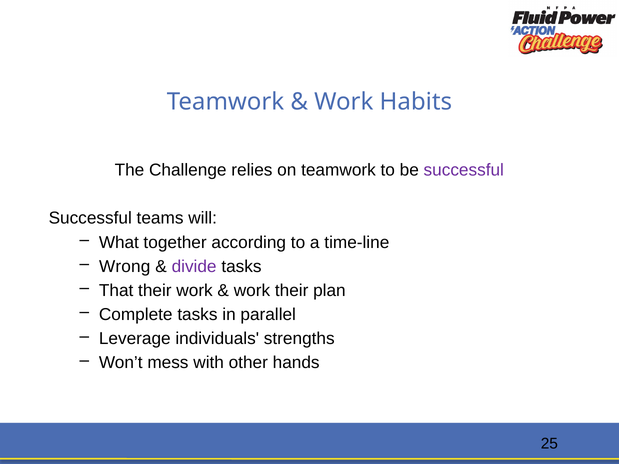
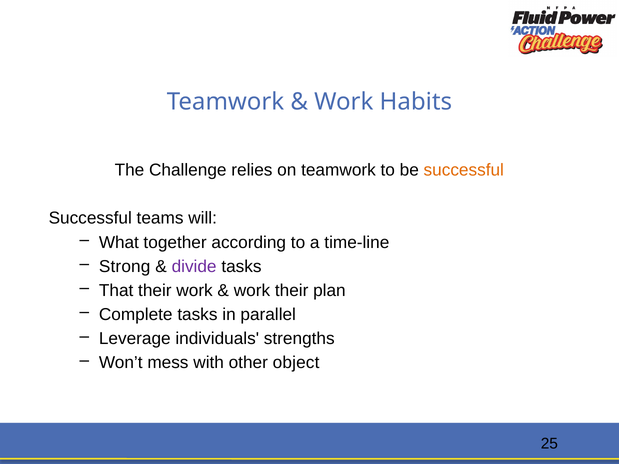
successful colour: purple -> orange (464, 170)
Wrong: Wrong -> Strong (125, 267)
hands: hands -> object (296, 363)
